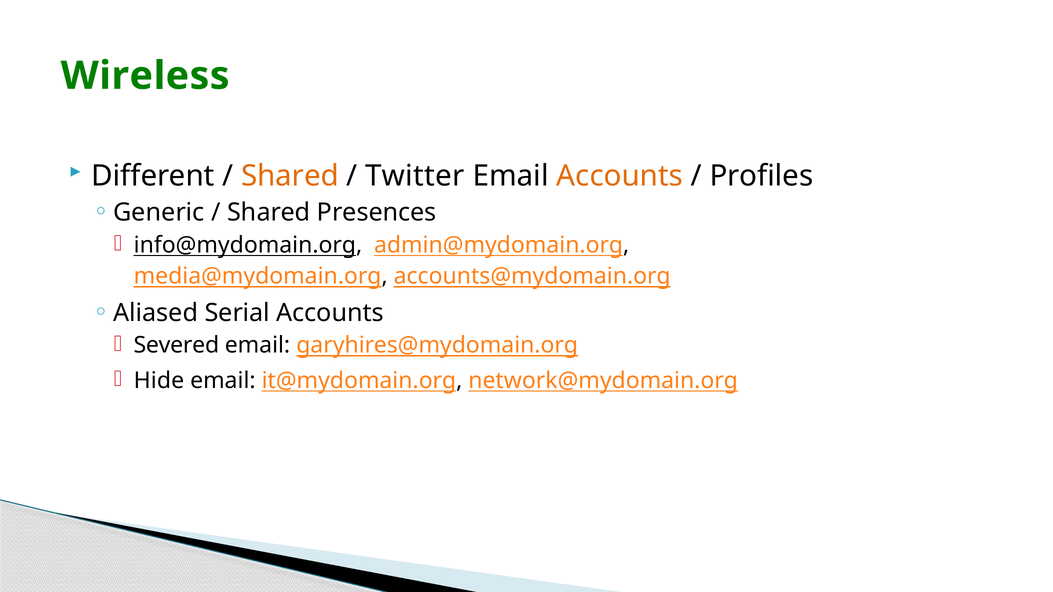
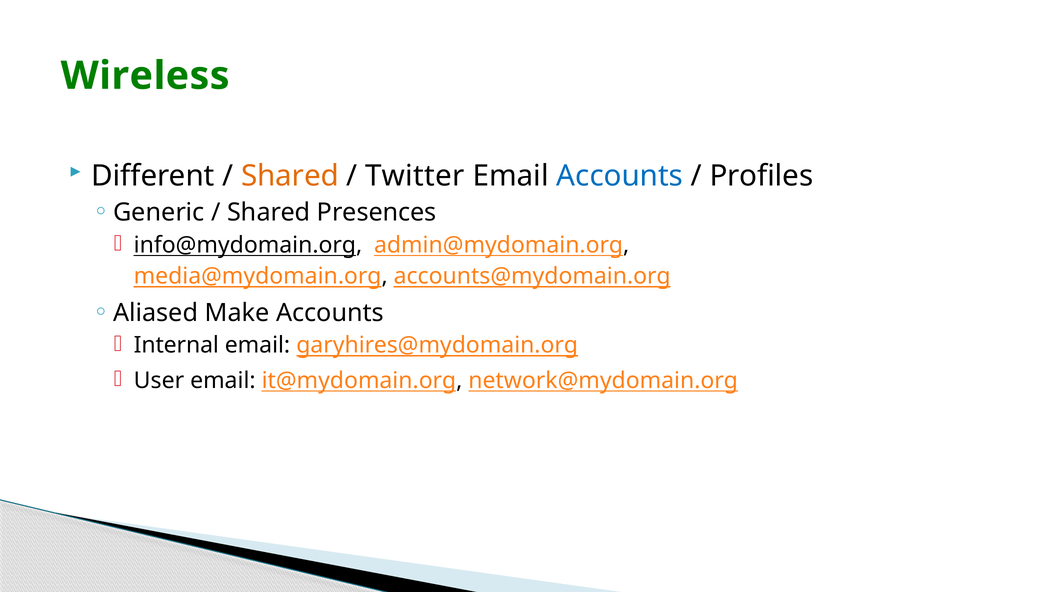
Accounts colour: orange -> blue (620, 176)
Serial: Serial -> Make (237, 313)
Severed: Severed -> Internal (176, 346)
Hide: Hide -> User (159, 381)
